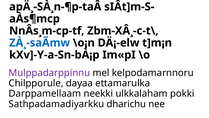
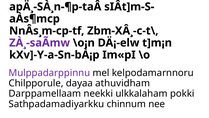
ZÀ¸-saÃmw colour: blue -> purple (40, 43)
ettamarulka: ettamarulka -> athuvidham (123, 83)
dharichu: dharichu -> chinnum (126, 104)
